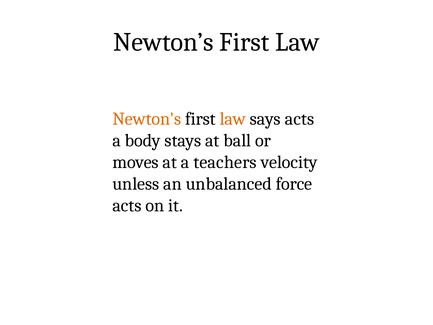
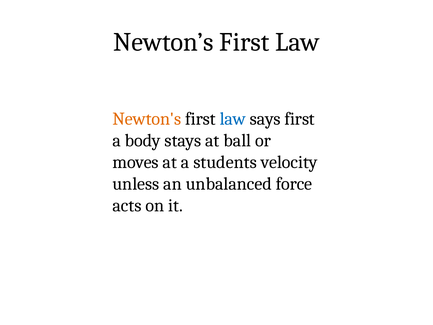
law colour: orange -> blue (233, 119)
says acts: acts -> first (300, 119)
teachers: teachers -> students (225, 162)
